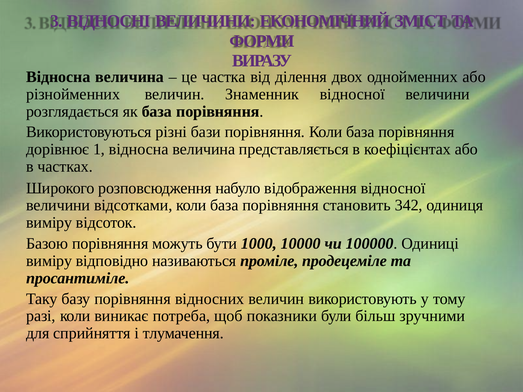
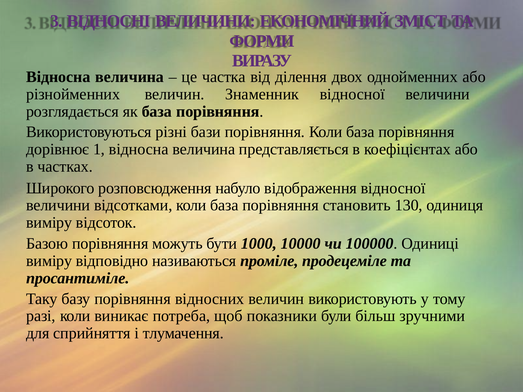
342: 342 -> 130 (409, 205)
